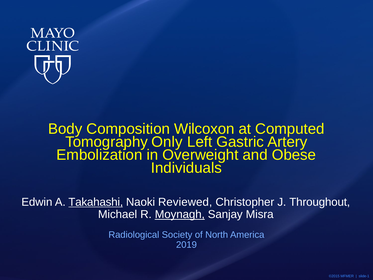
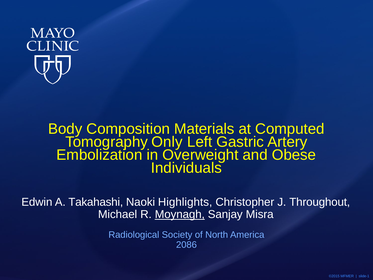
Wilcoxon: Wilcoxon -> Materials (204, 129)
Takahashi underline: present -> none (96, 202)
Reviewed: Reviewed -> Highlights (185, 202)
2019: 2019 -> 2086 (186, 245)
